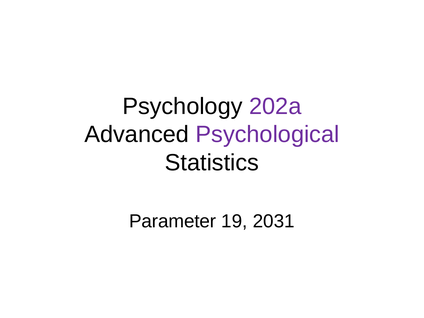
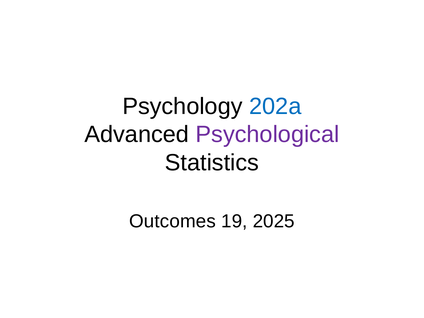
202a colour: purple -> blue (275, 106)
Parameter: Parameter -> Outcomes (173, 221)
2031: 2031 -> 2025 (274, 221)
